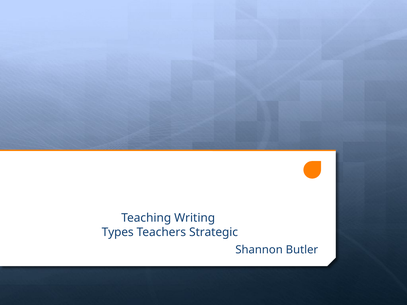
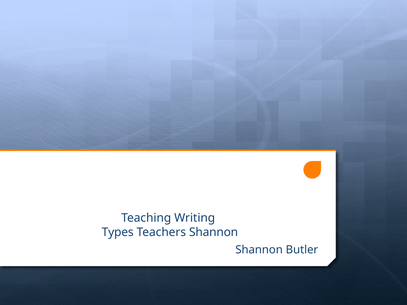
Teachers Strategic: Strategic -> Shannon (214, 232)
